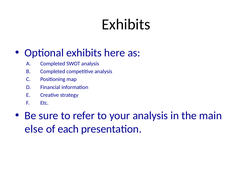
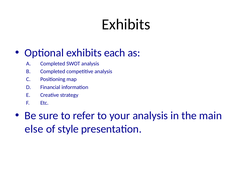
here: here -> each (115, 53)
each: each -> style (68, 129)
